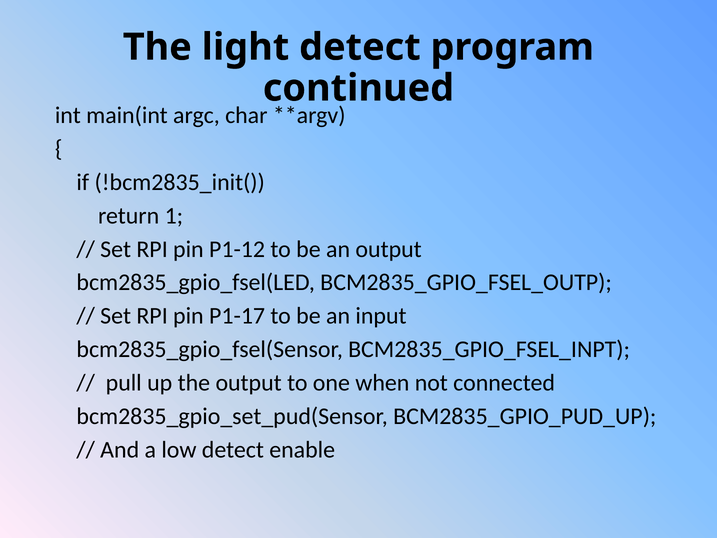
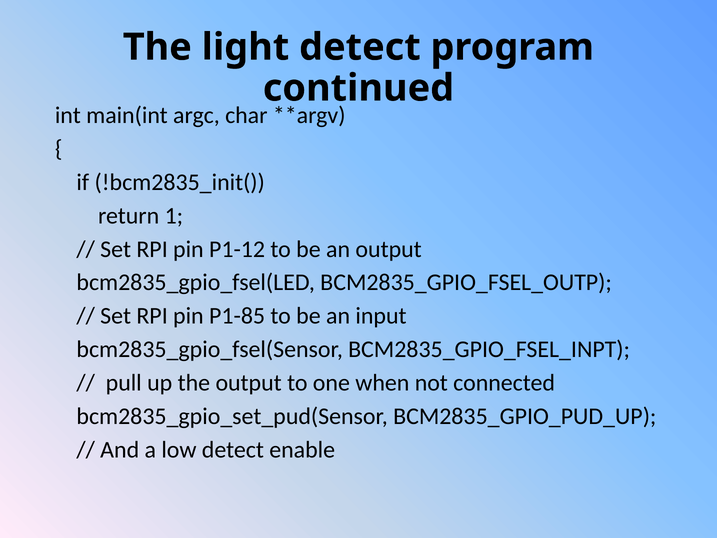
P1-17: P1-17 -> P1-85 (237, 316)
